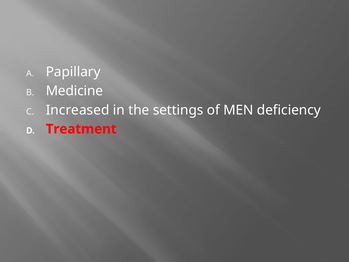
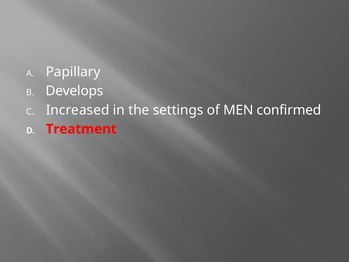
Medicine: Medicine -> Develops (74, 91)
deficiency: deficiency -> confirmed (289, 110)
